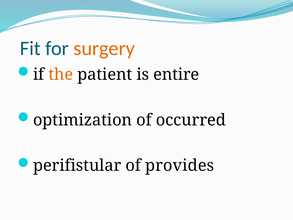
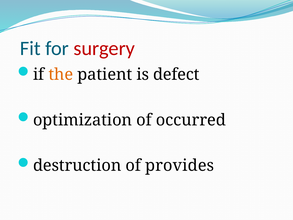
surgery colour: orange -> red (104, 48)
entire: entire -> defect (176, 74)
perifistular: perifistular -> destruction (77, 165)
